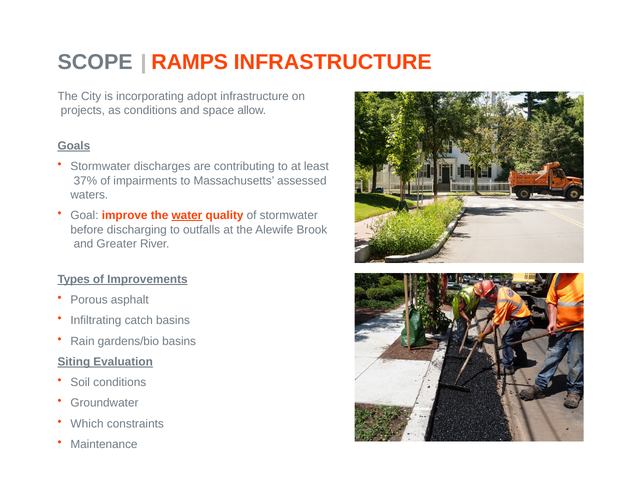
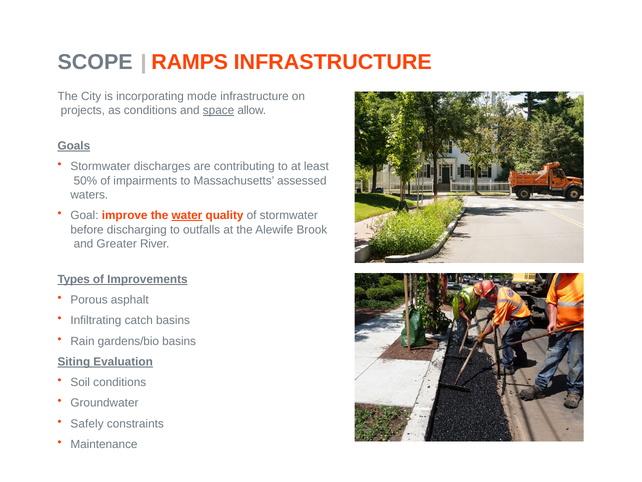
adopt: adopt -> mode (202, 96)
space underline: none -> present (219, 110)
37%: 37% -> 50% (85, 180)
Which: Which -> Safely (87, 423)
